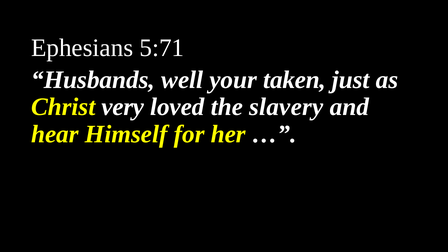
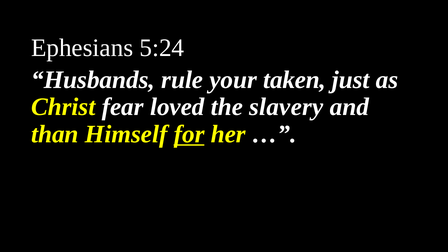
5:71: 5:71 -> 5:24 (162, 48)
well: well -> rule (182, 80)
very: very -> fear (123, 107)
hear: hear -> than (55, 134)
for underline: none -> present (189, 134)
